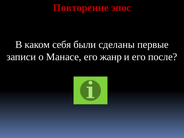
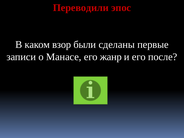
Повторение: Повторение -> Переводили (81, 8)
себя: себя -> взор (62, 45)
